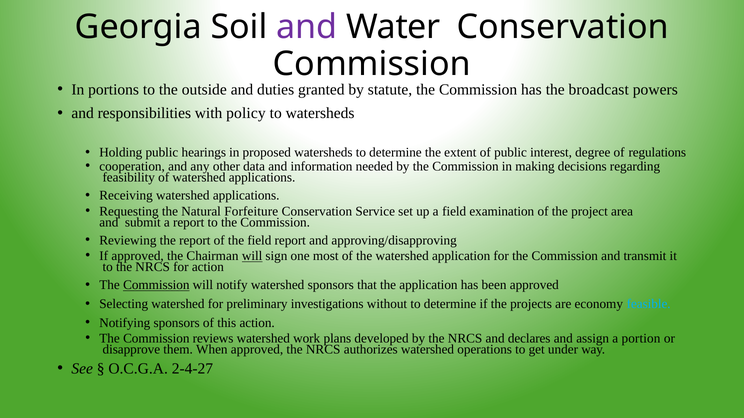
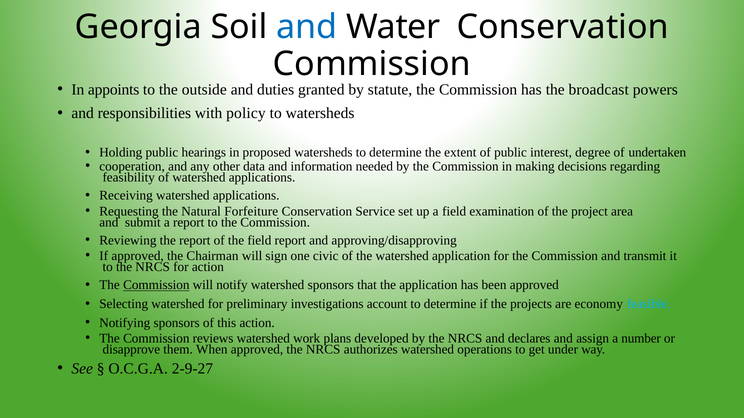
and colour: purple -> blue (307, 27)
portions: portions -> appoints (114, 90)
regulations: regulations -> undertaken (657, 153)
will underline: present -> none (252, 256)
most: most -> civic (326, 256)
without: without -> account (387, 304)
portion: portion -> number (641, 339)
2-4-27: 2-4-27 -> 2-9-27 (192, 369)
